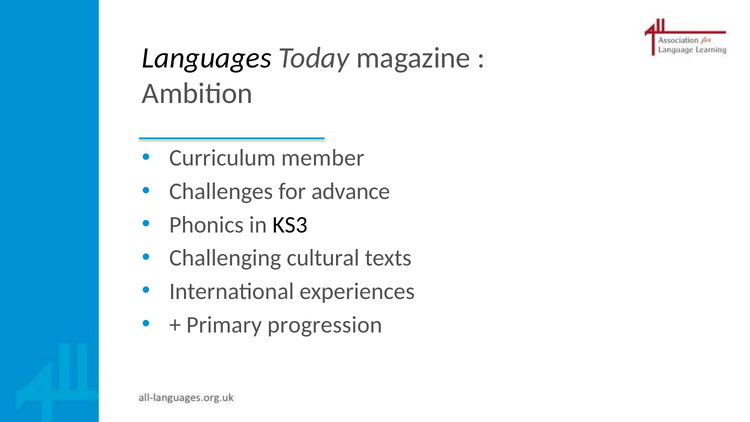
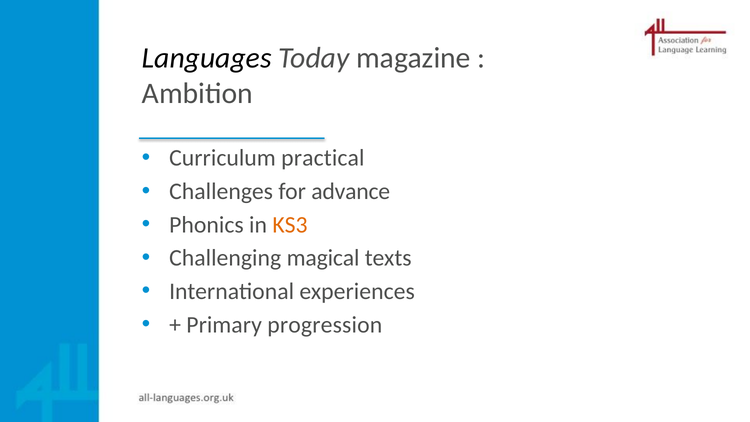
member: member -> practical (323, 158)
KS3 colour: black -> orange (290, 225)
cultural: cultural -> magical (323, 258)
